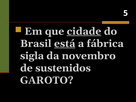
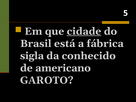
está underline: present -> none (65, 44)
novembro: novembro -> conhecido (89, 56)
sustenidos: sustenidos -> americano (63, 68)
